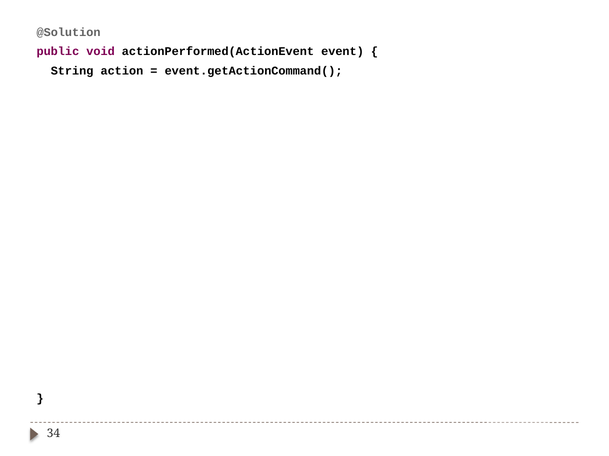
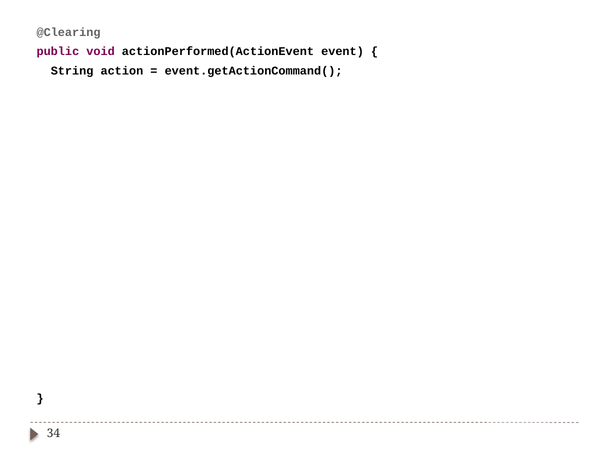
@Solution: @Solution -> @Clearing (69, 32)
